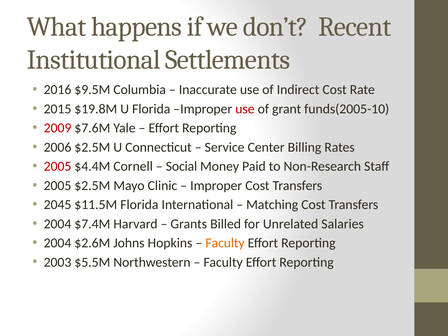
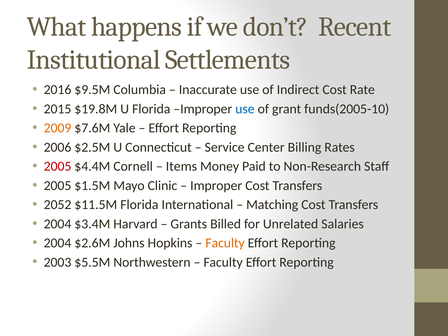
use colour: red -> blue (245, 109)
2009 colour: red -> orange (58, 128)
Social: Social -> Items (181, 166)
2005 $2.5M: $2.5M -> $1.5M (92, 186)
2045: 2045 -> 2052 (58, 205)
$7.4M: $7.4M -> $3.4M (92, 224)
